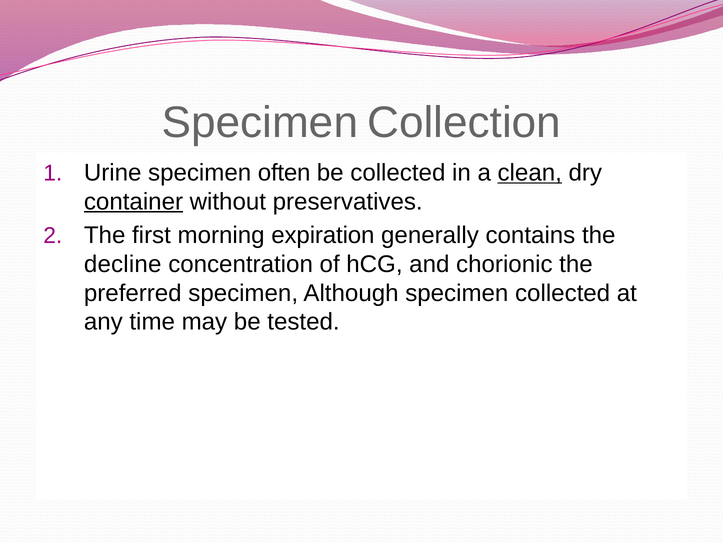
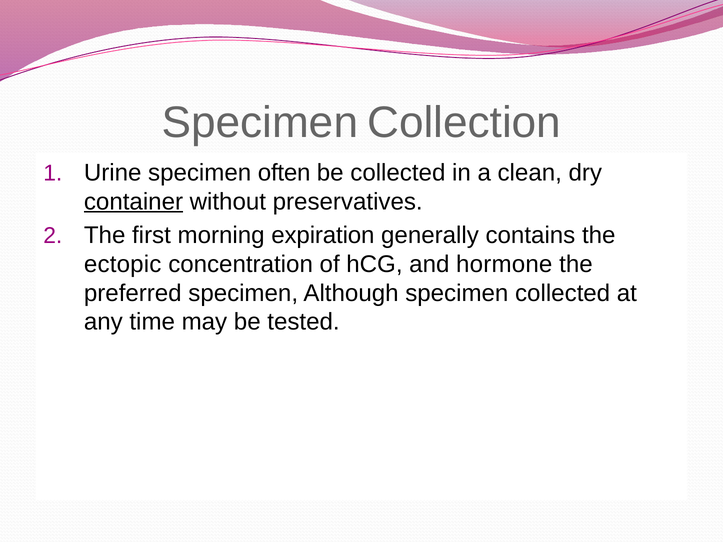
clean underline: present -> none (530, 173)
decline: decline -> ectopic (123, 264)
chorionic: chorionic -> hormone (504, 264)
